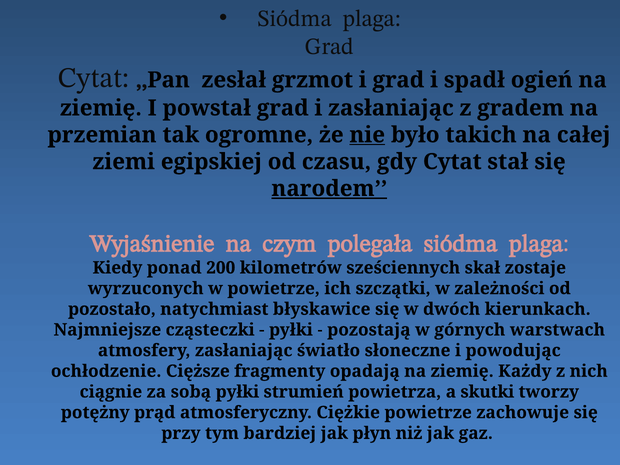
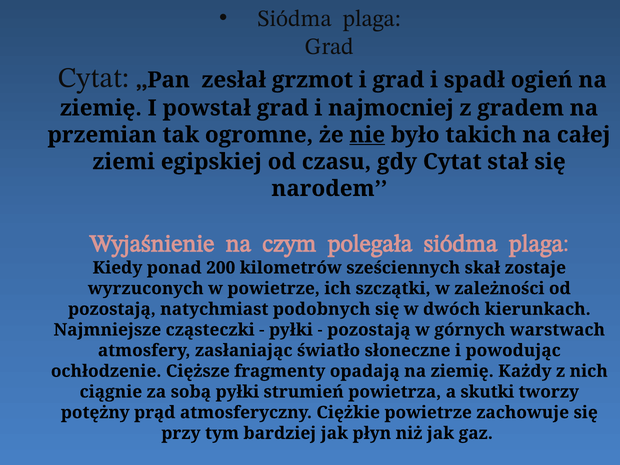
i zasłaniając: zasłaniając -> najmocniej (391, 108)
narodem underline: present -> none (329, 189)
pozostało: pozostało -> pozostają (112, 309)
błyskawice: błyskawice -> podobnych (322, 309)
